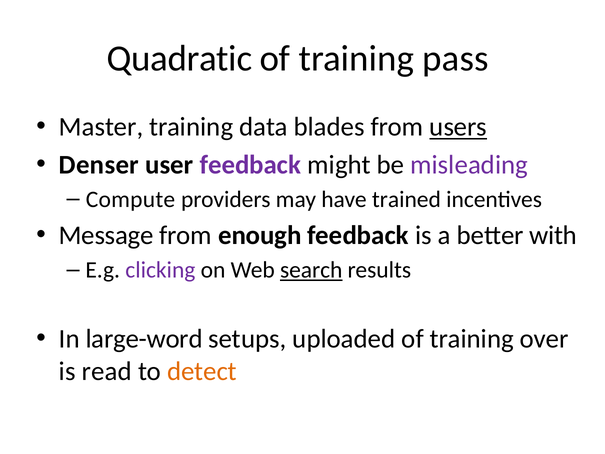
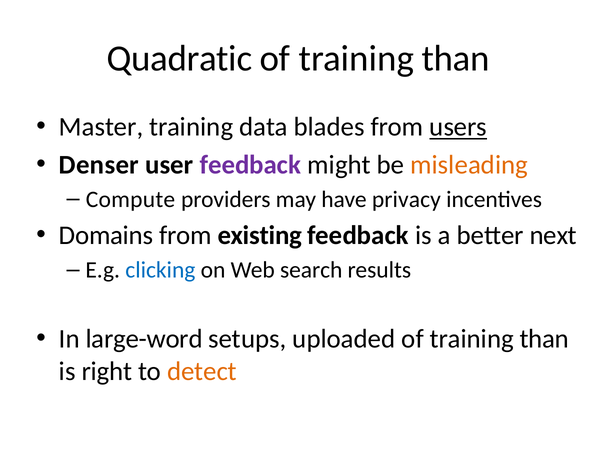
pass: pass -> than (456, 59)
misleading colour: purple -> orange (469, 165)
trained: trained -> privacy (406, 199)
Message: Message -> Domains (106, 235)
enough: enough -> existing (260, 235)
with: with -> next (553, 235)
clicking colour: purple -> blue (160, 270)
search underline: present -> none (311, 270)
over: over -> than (544, 339)
read: read -> right (107, 371)
